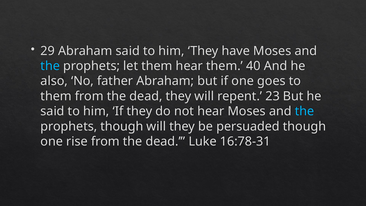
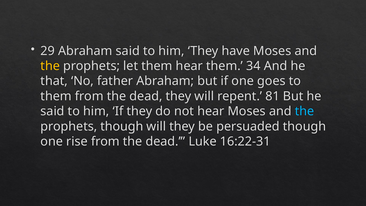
the colour: light blue -> yellow (50, 66)
40: 40 -> 34 (253, 66)
also: also -> that (54, 81)
23: 23 -> 81 (273, 96)
16:78-31: 16:78-31 -> 16:22-31 (245, 141)
